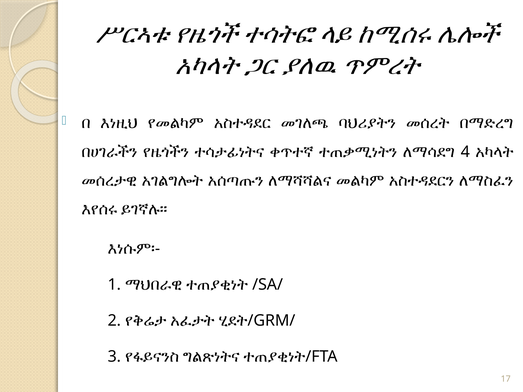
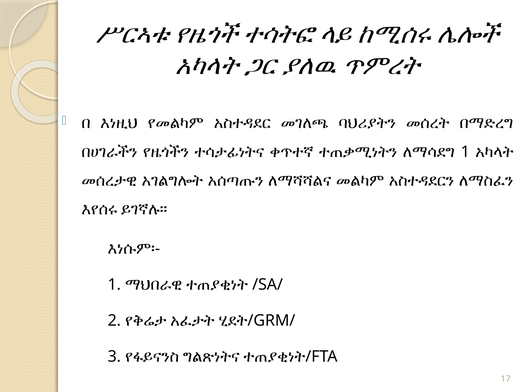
ለማሳደግ 4: 4 -> 1 (465, 152)
